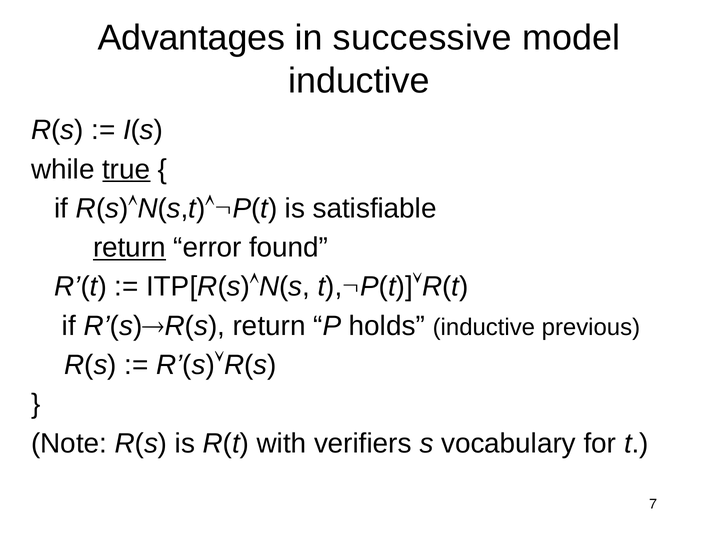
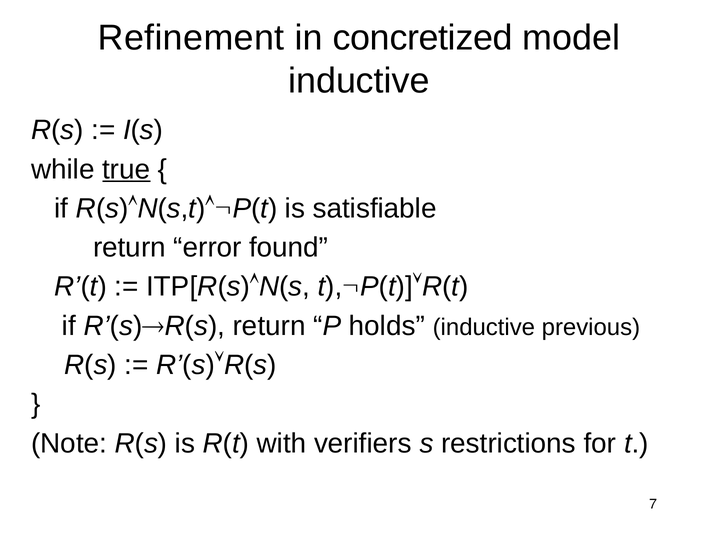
Advantages: Advantages -> Refinement (191, 38)
successive: successive -> concretized (423, 38)
return underline: present -> none (129, 247)
vocabulary: vocabulary -> restrictions (508, 443)
